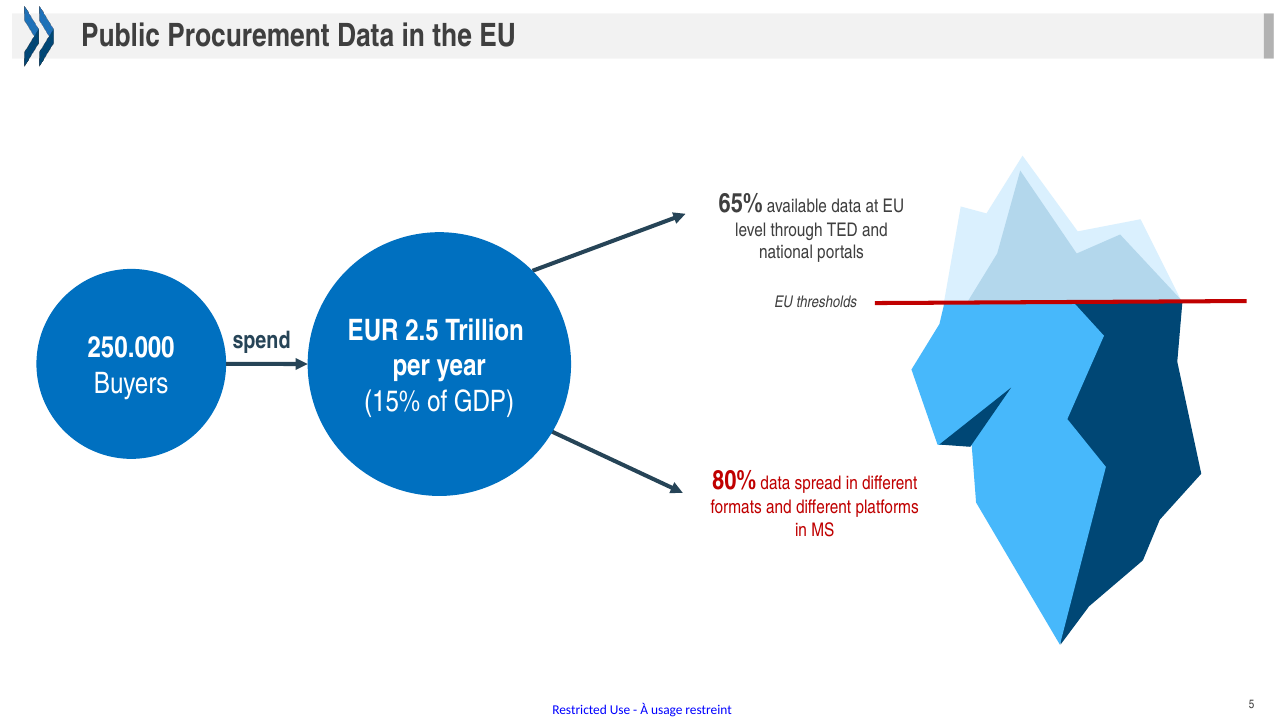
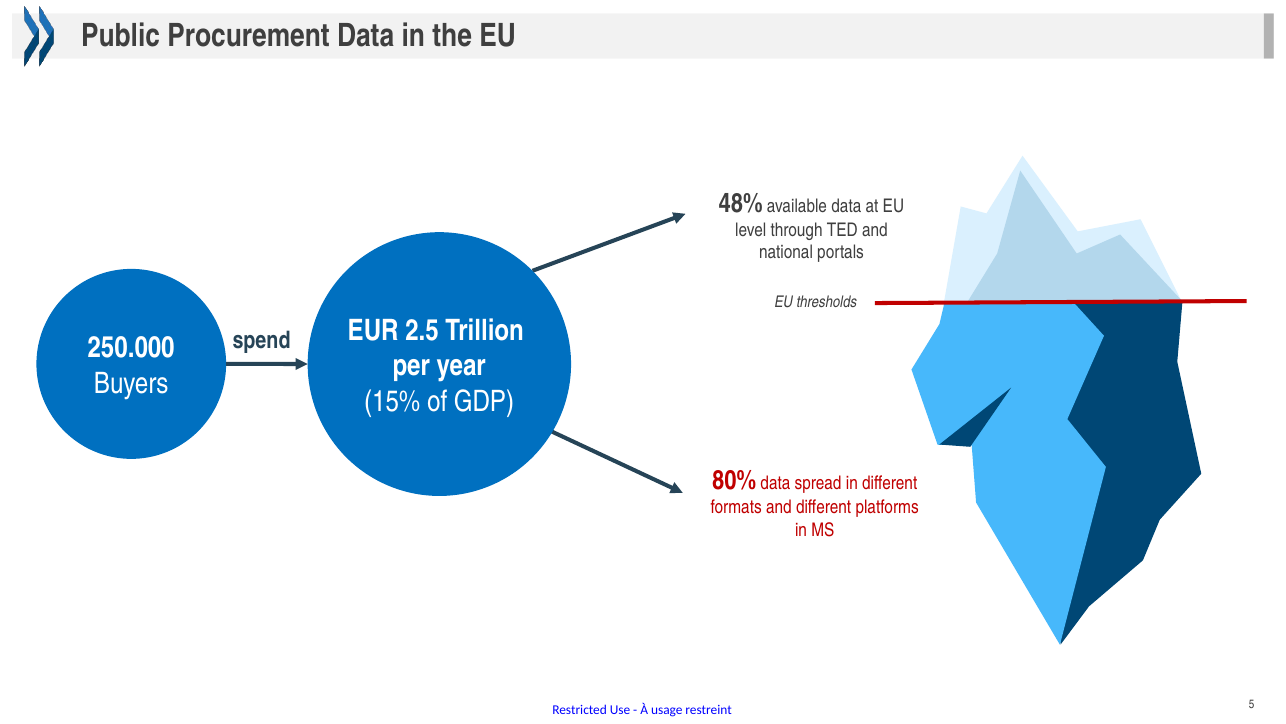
65%: 65% -> 48% (741, 203)
